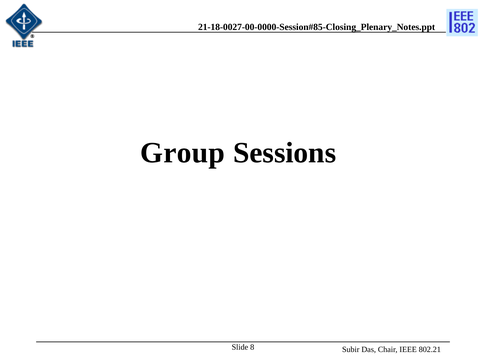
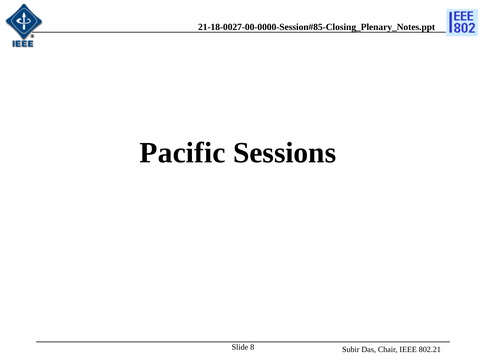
Group: Group -> Pacific (183, 153)
